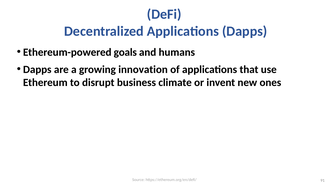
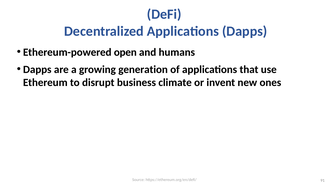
goals: goals -> open (125, 52)
innovation: innovation -> generation (143, 69)
